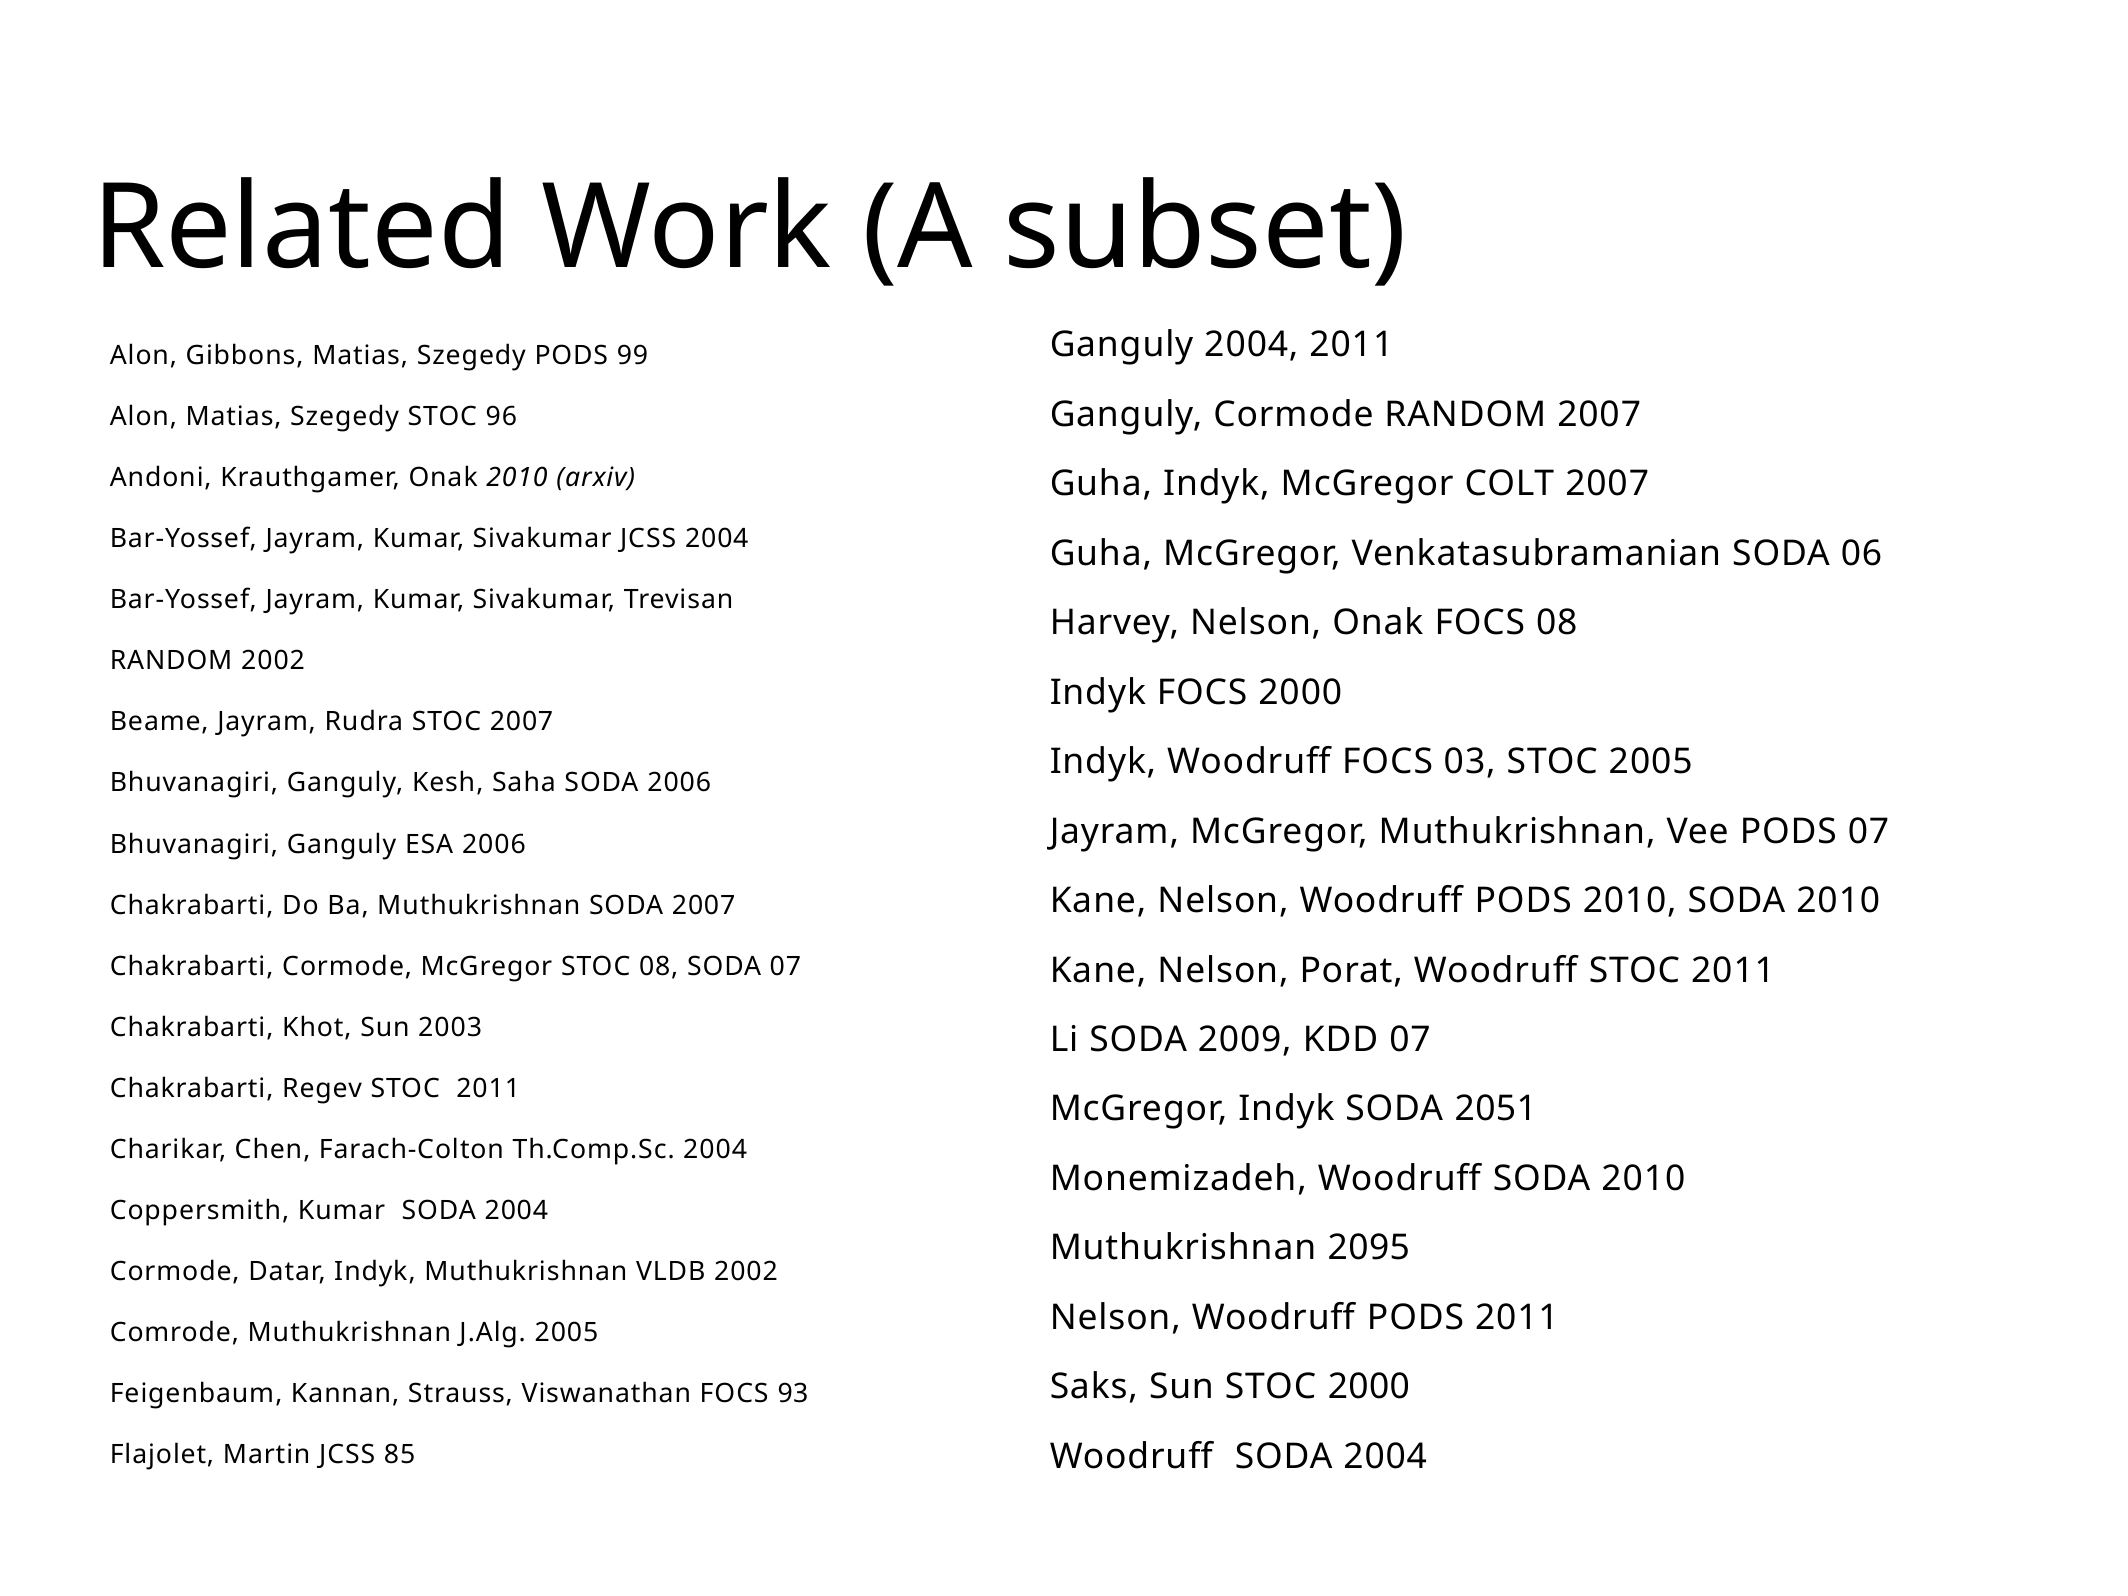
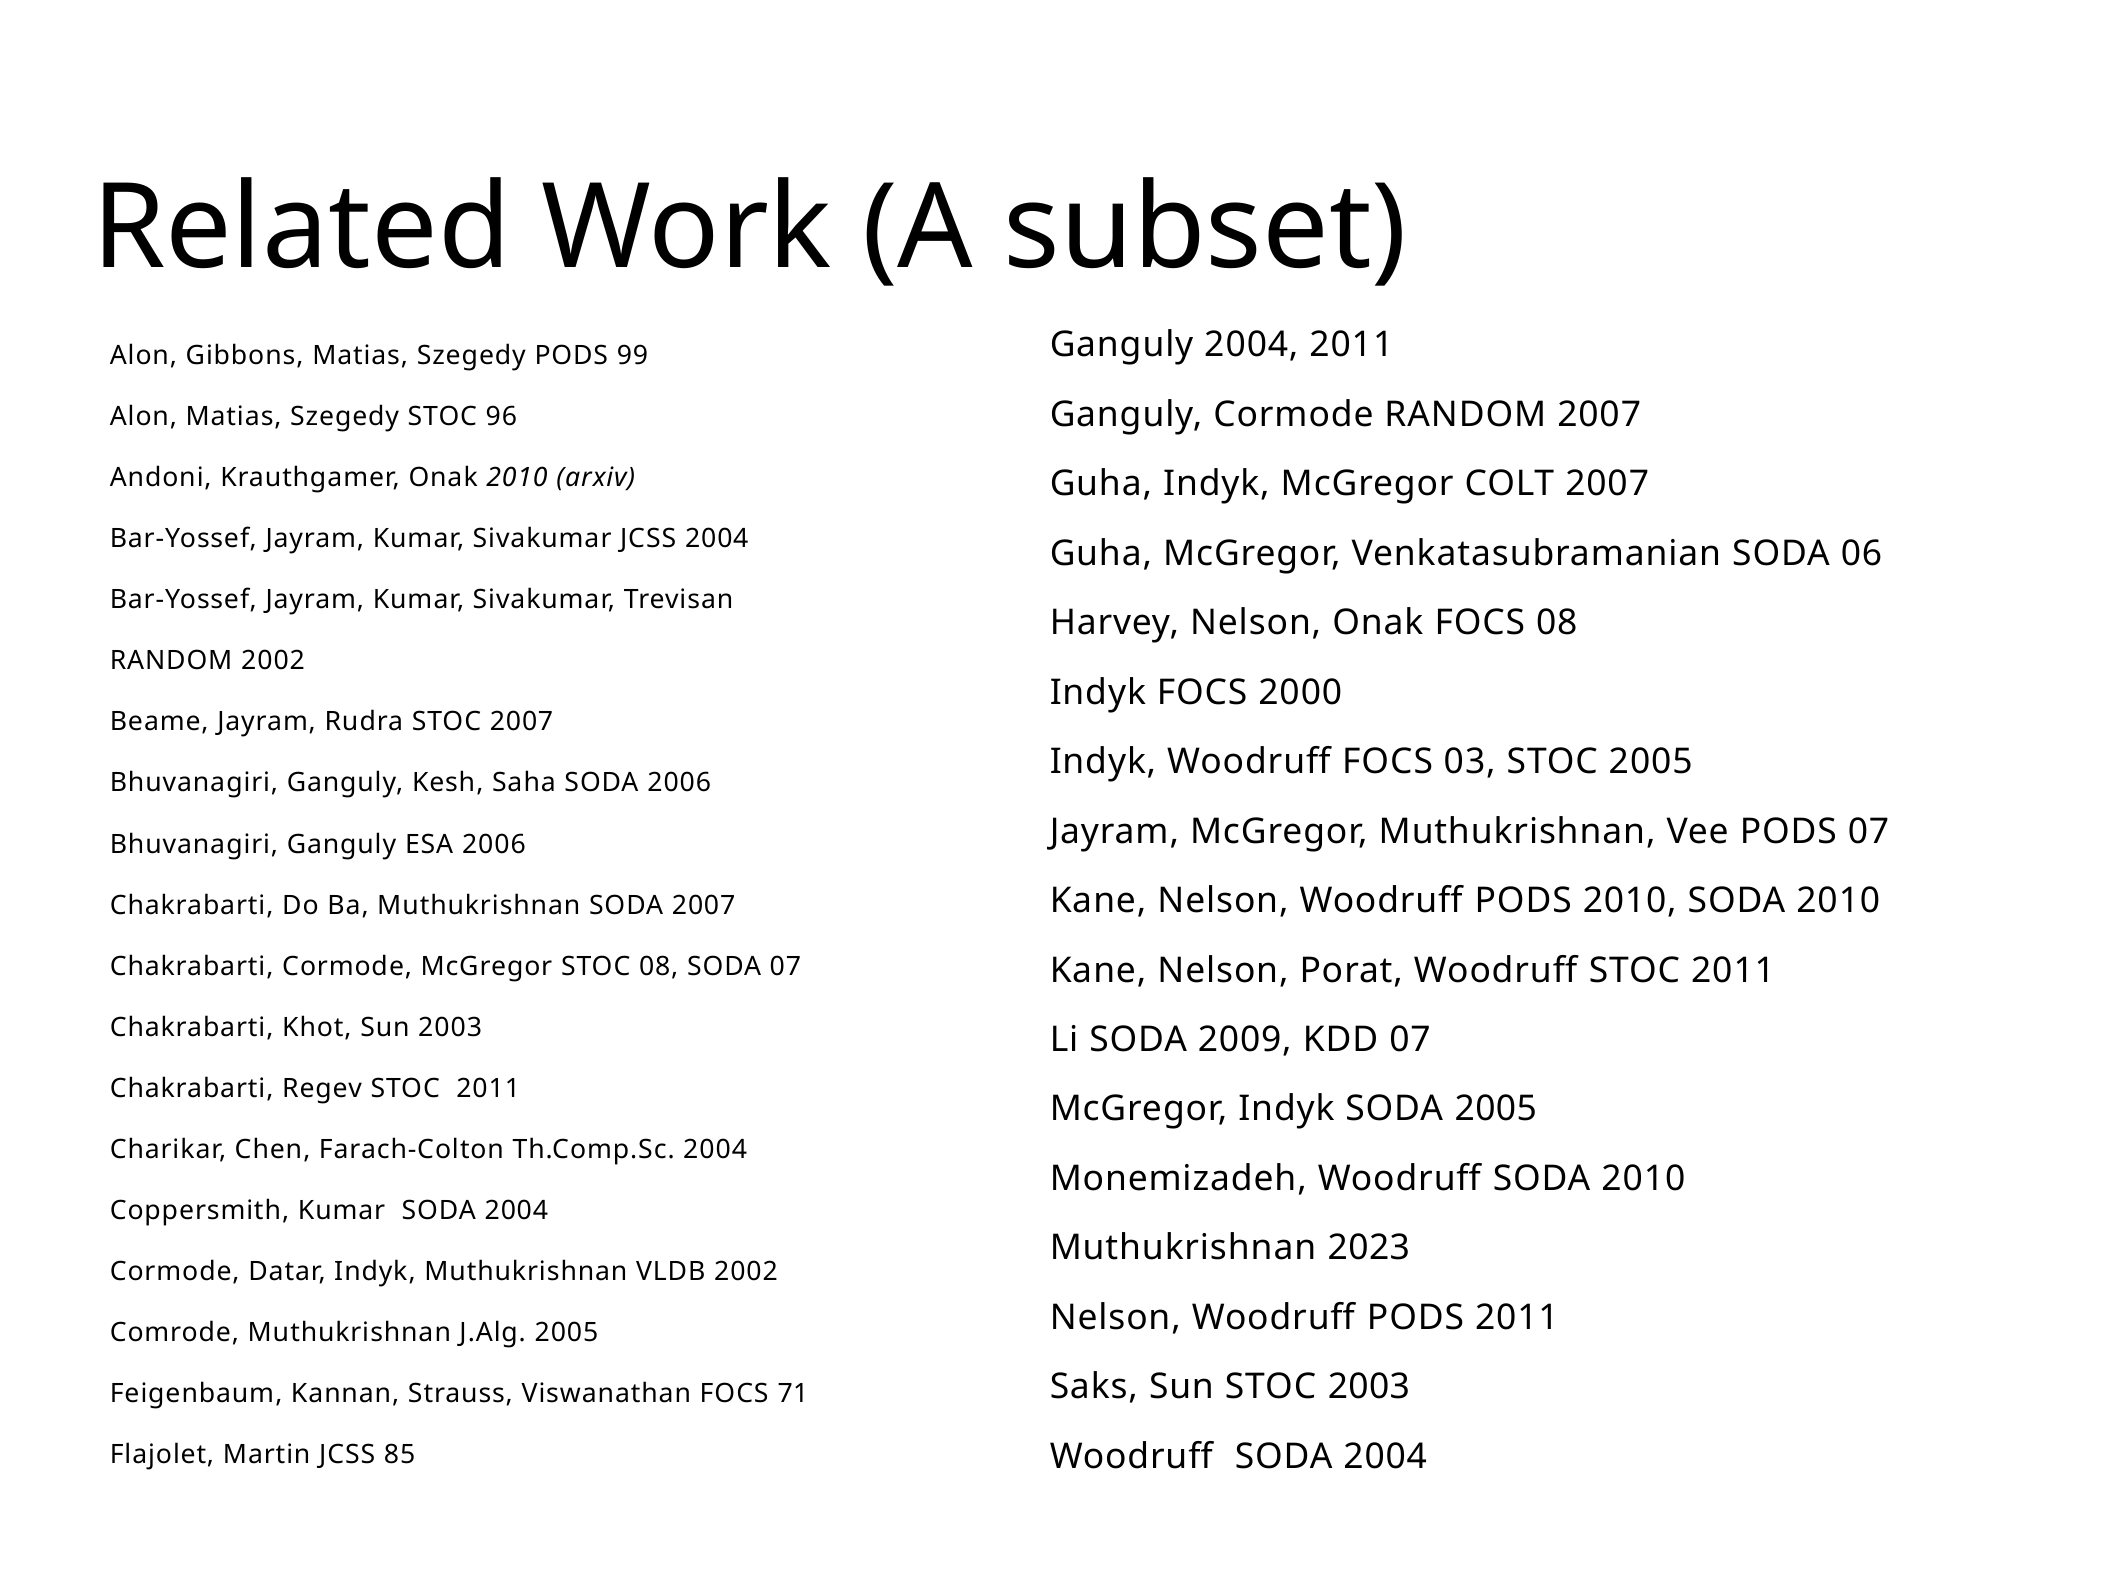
SODA 2051: 2051 -> 2005 (1496, 1109)
2095: 2095 -> 2023 (1369, 1248)
STOC 2000: 2000 -> 2003 (1369, 1387)
93: 93 -> 71 (793, 1394)
